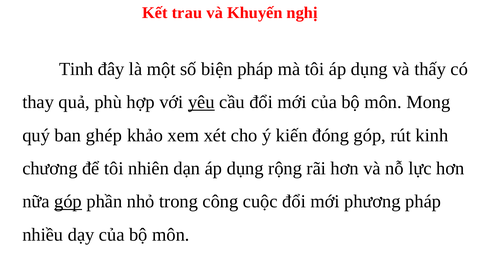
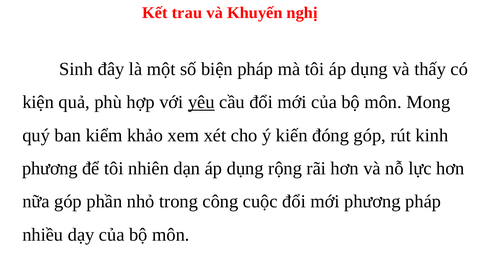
Tinh: Tinh -> Sinh (76, 69)
thay: thay -> kiện (38, 102)
ghép: ghép -> kiểm (104, 135)
chương: chương -> phương (50, 169)
góp underline: present -> none (68, 202)
